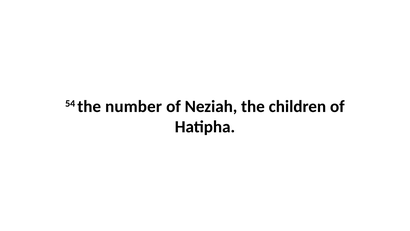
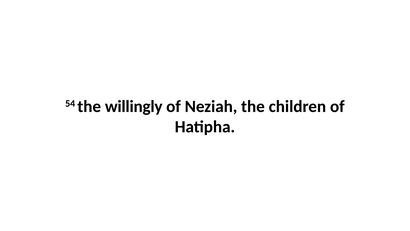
number: number -> willingly (134, 106)
